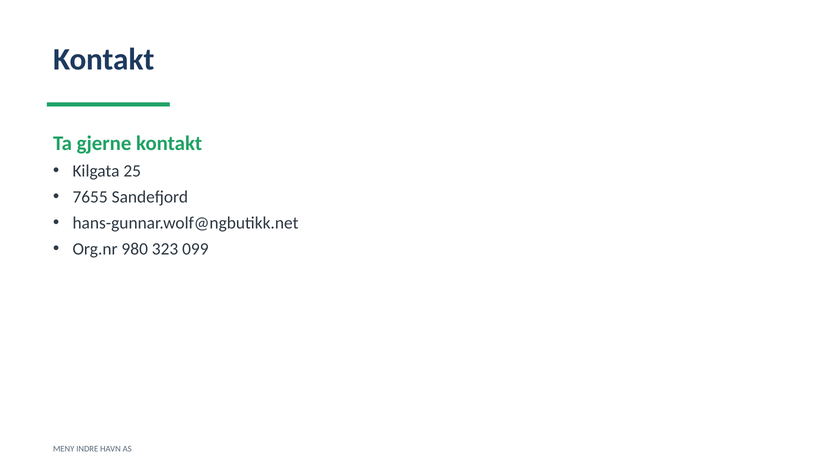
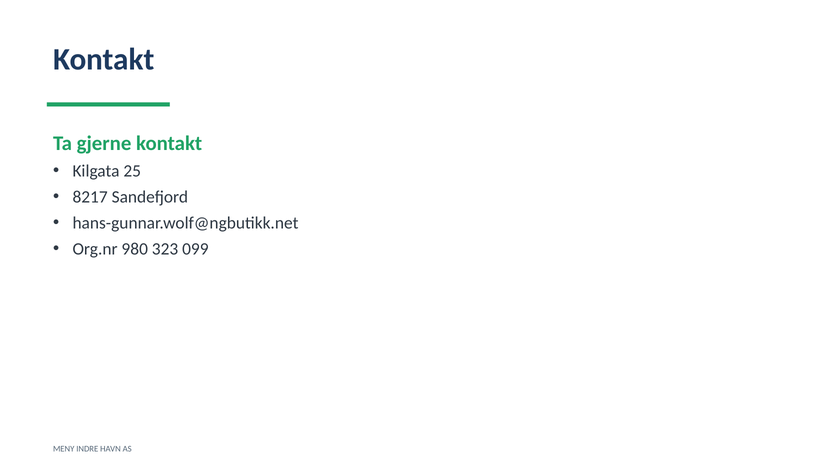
7655: 7655 -> 8217 (90, 197)
